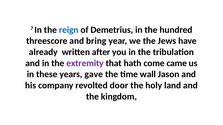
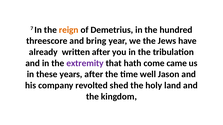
reign colour: blue -> orange (69, 30)
years gave: gave -> after (94, 75)
wall: wall -> well (148, 75)
door: door -> shed (119, 86)
